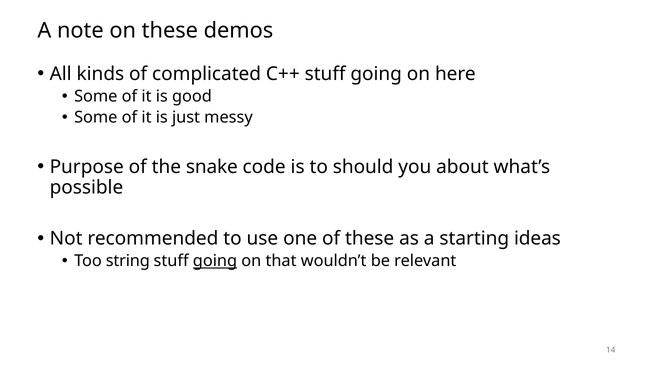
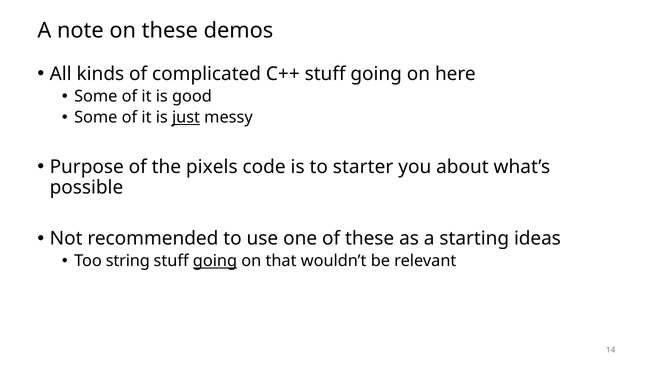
just underline: none -> present (186, 117)
snake: snake -> pixels (212, 167)
should: should -> starter (363, 167)
